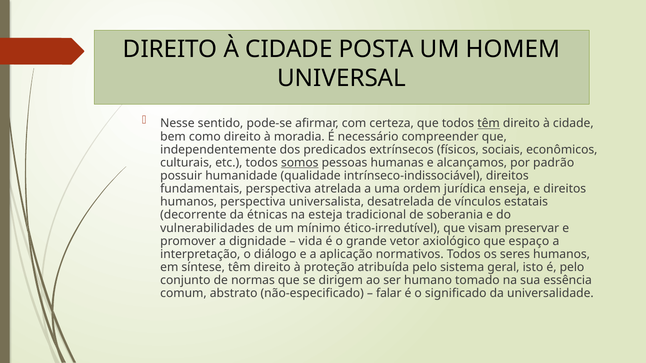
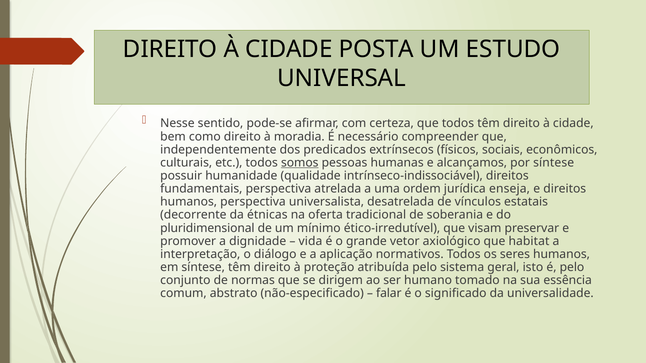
HOMEM: HOMEM -> ESTUDO (513, 49)
têm underline: present -> none (489, 124)
por padrão: padrão -> síntese (554, 163)
esteja: esteja -> oferta (326, 215)
vulnerabilidades: vulnerabilidades -> pluridimensional (207, 228)
espaço: espaço -> habitat (529, 241)
